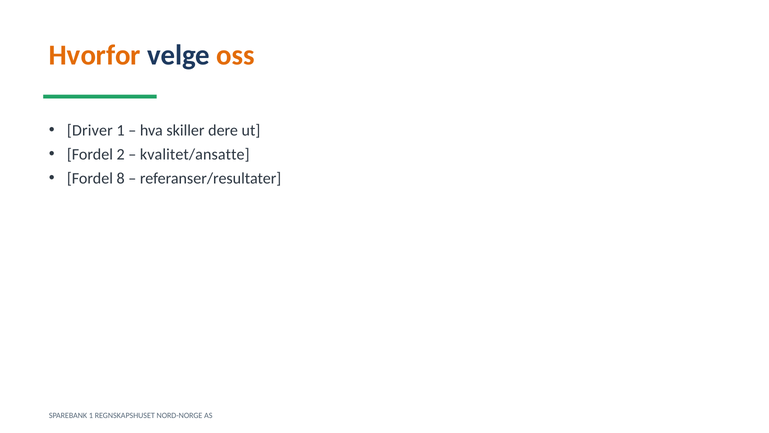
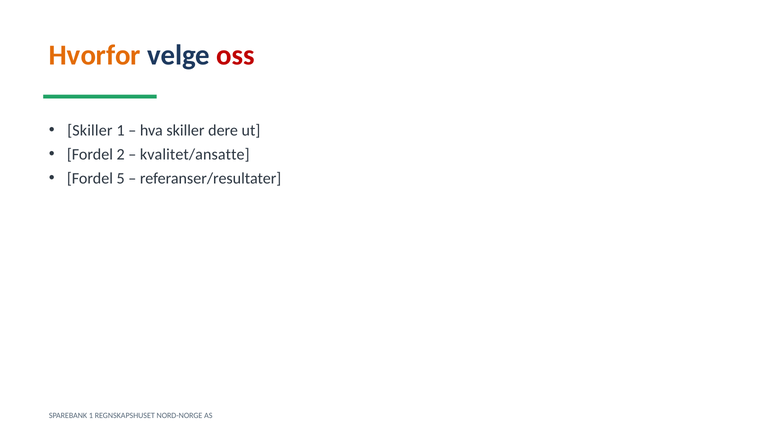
oss colour: orange -> red (236, 55)
Driver: Driver -> Skiller (90, 130)
8: 8 -> 5 (121, 178)
